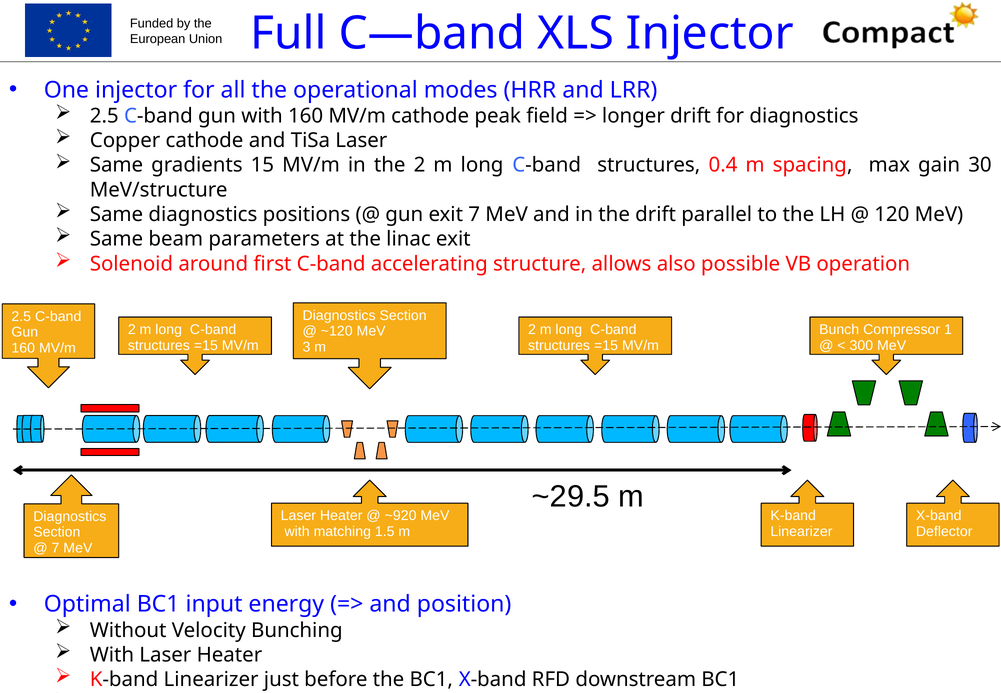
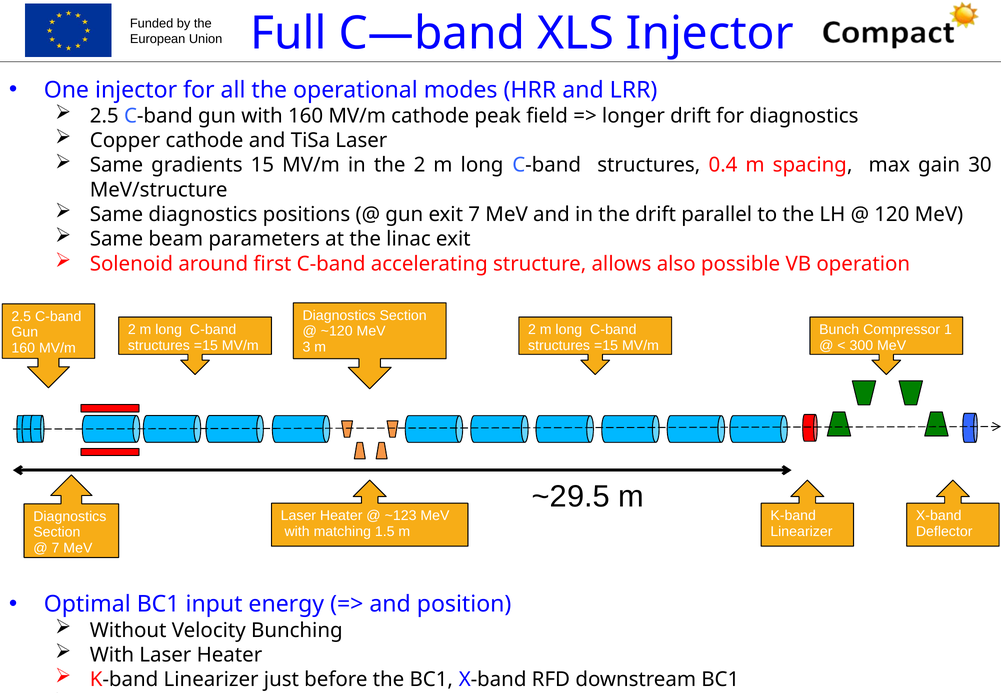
~920: ~920 -> ~123 (401, 516)
